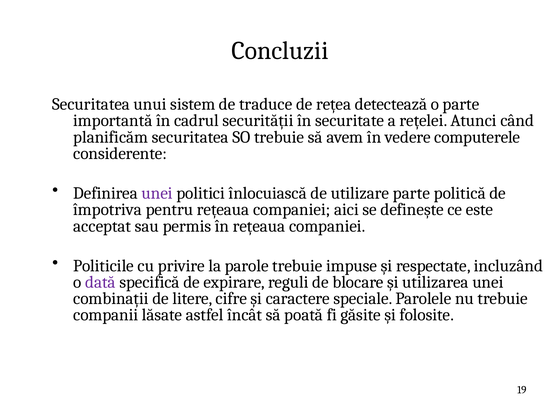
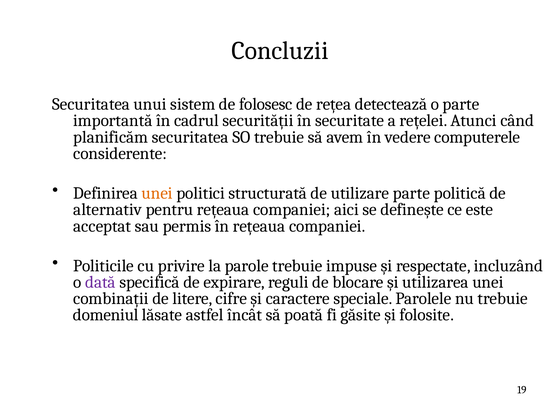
traduce: traduce -> folosesc (266, 104)
unei colour: purple -> orange (157, 193)
înlocuiască: înlocuiască -> structurată (268, 193)
împotriva: împotriva -> alternativ (108, 210)
companii: companii -> domeniul (106, 315)
